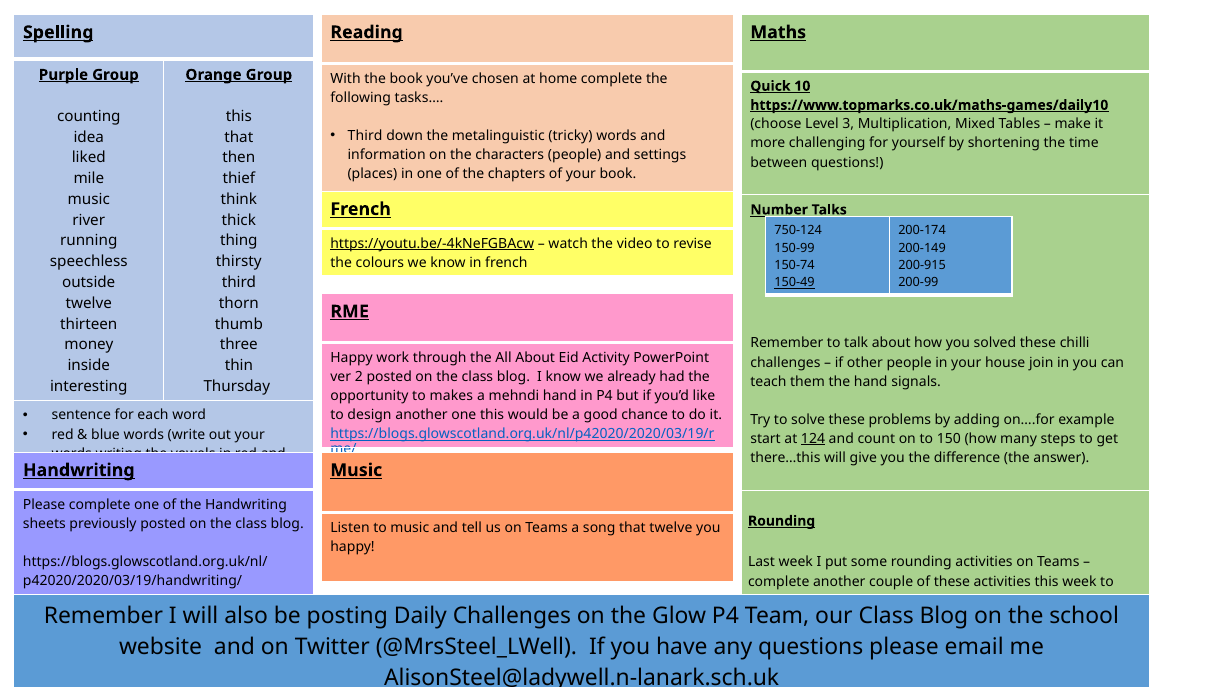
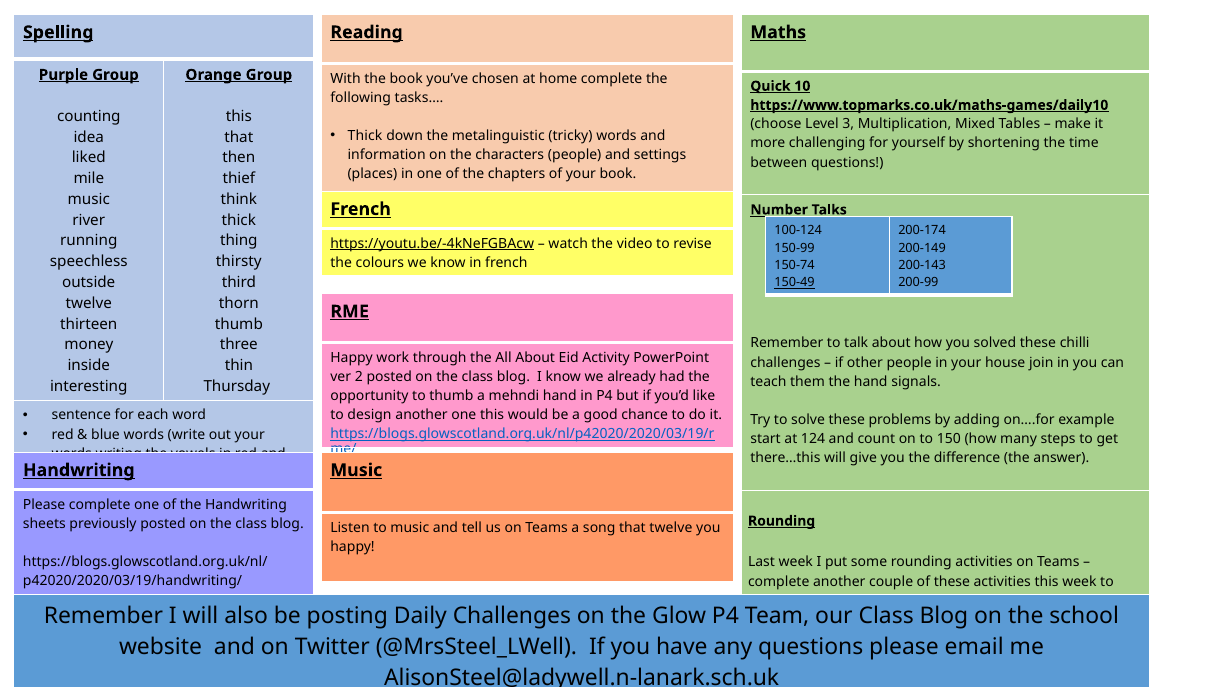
Third: Third -> Thick (365, 136)
750-124: 750-124 -> 100-124 (798, 231)
200-915: 200-915 -> 200-143 (922, 265)
to makes: makes -> thumb (451, 396)
124 underline: present -> none (813, 439)
